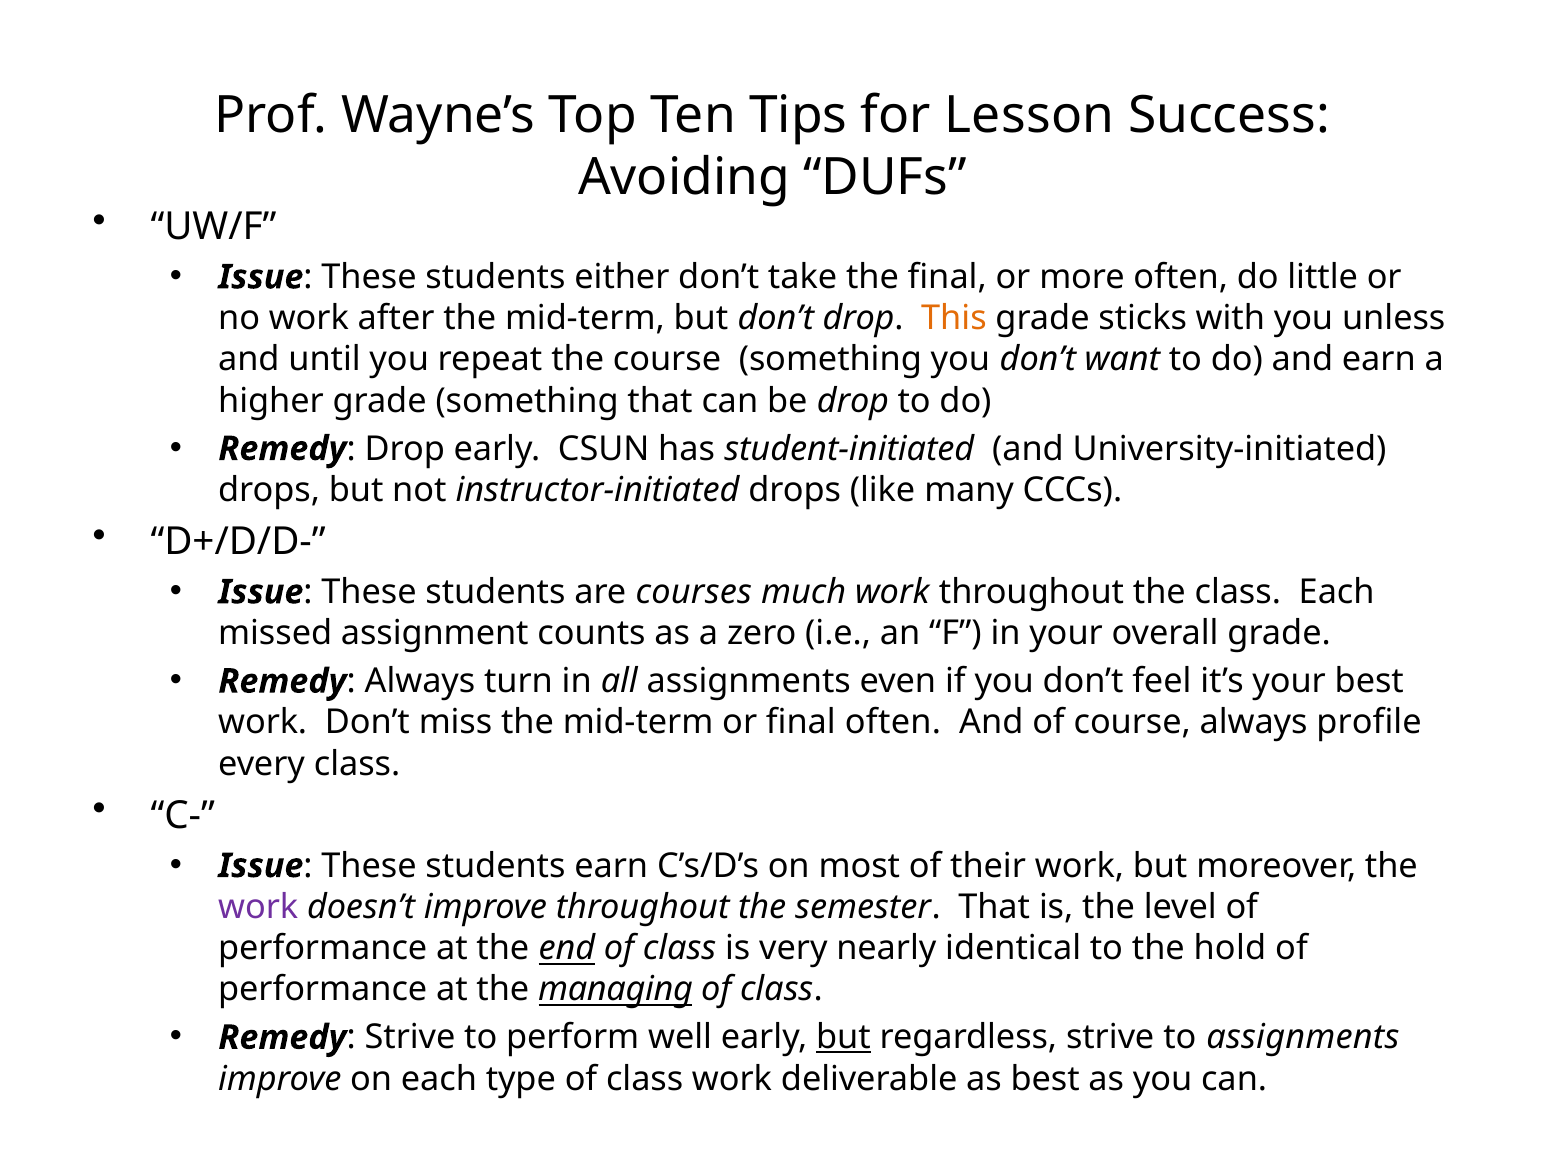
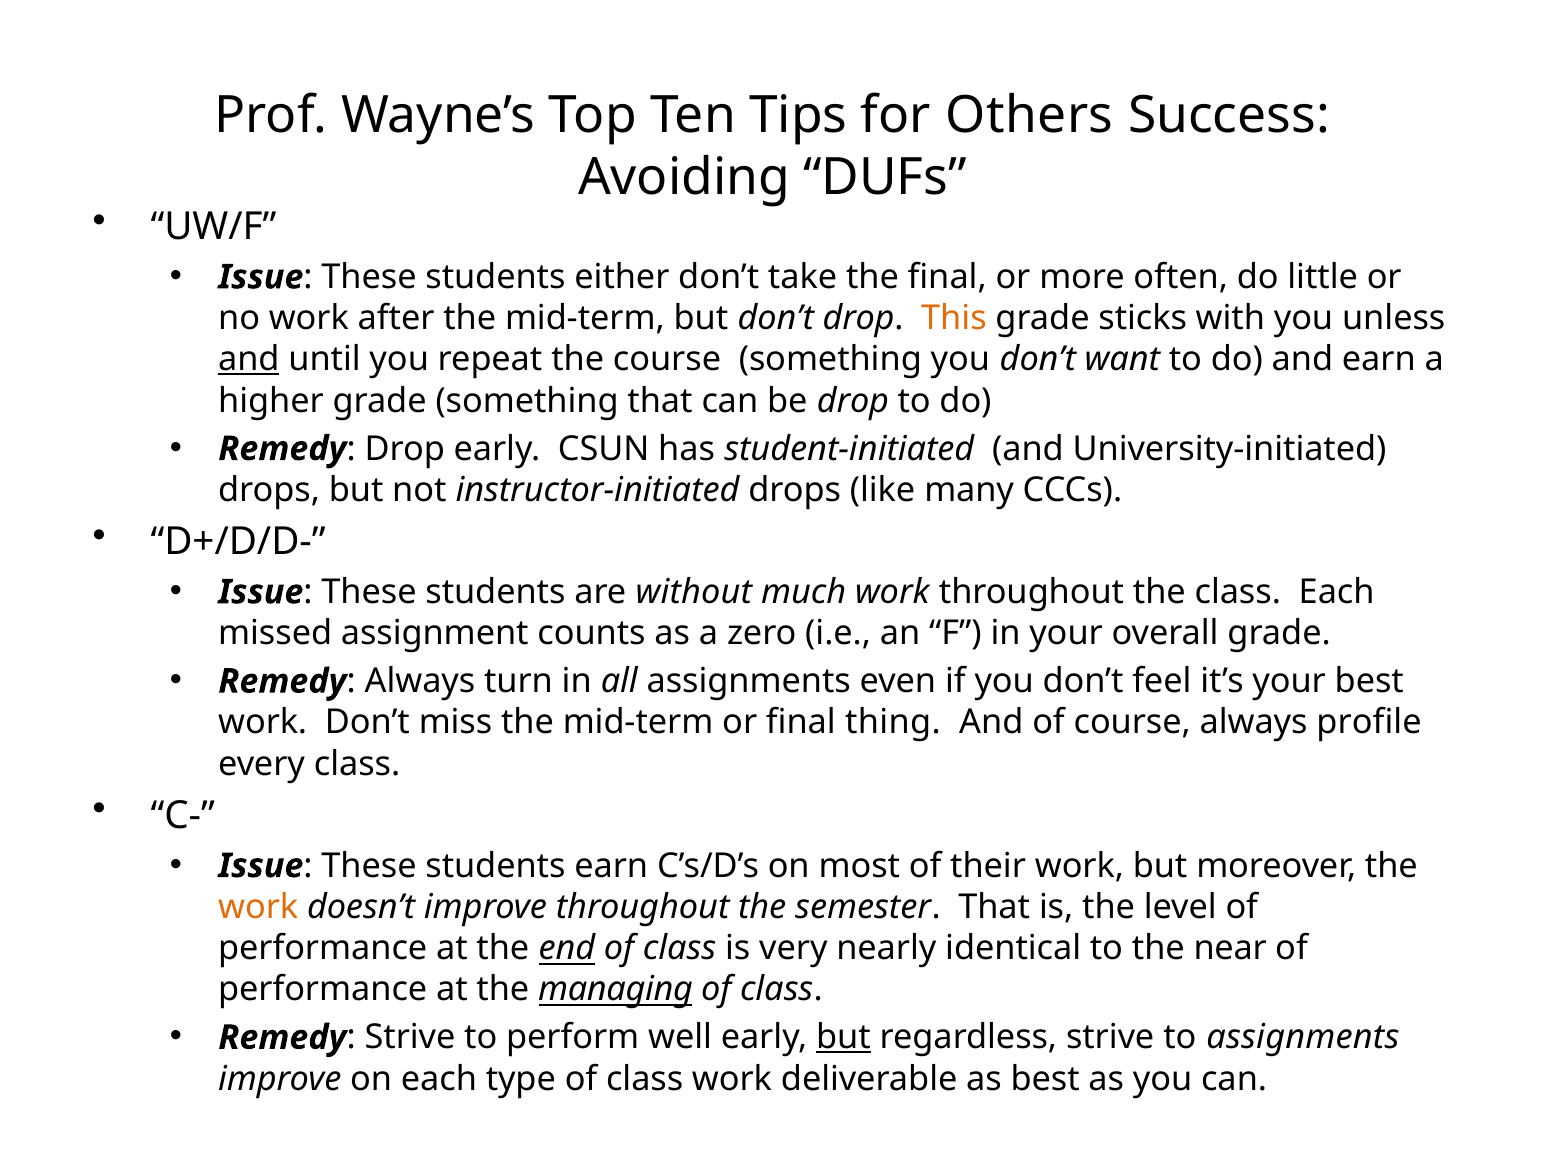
Lesson: Lesson -> Others (1029, 116)
and underline: none -> present (249, 359)
courses: courses -> without (694, 592)
final often: often -> thing (893, 722)
work colour: purple -> orange (258, 907)
hold: hold -> near (1230, 948)
